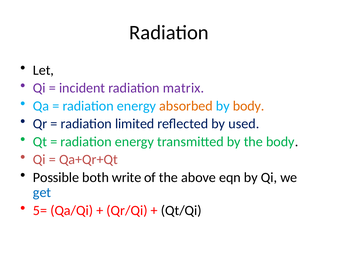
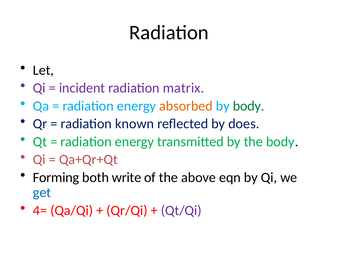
body colour: orange -> green (249, 106)
limited: limited -> known (135, 124)
used: used -> does (244, 124)
Possible: Possible -> Forming (56, 178)
5=: 5= -> 4= (40, 211)
Qt/Qi colour: black -> purple (181, 211)
